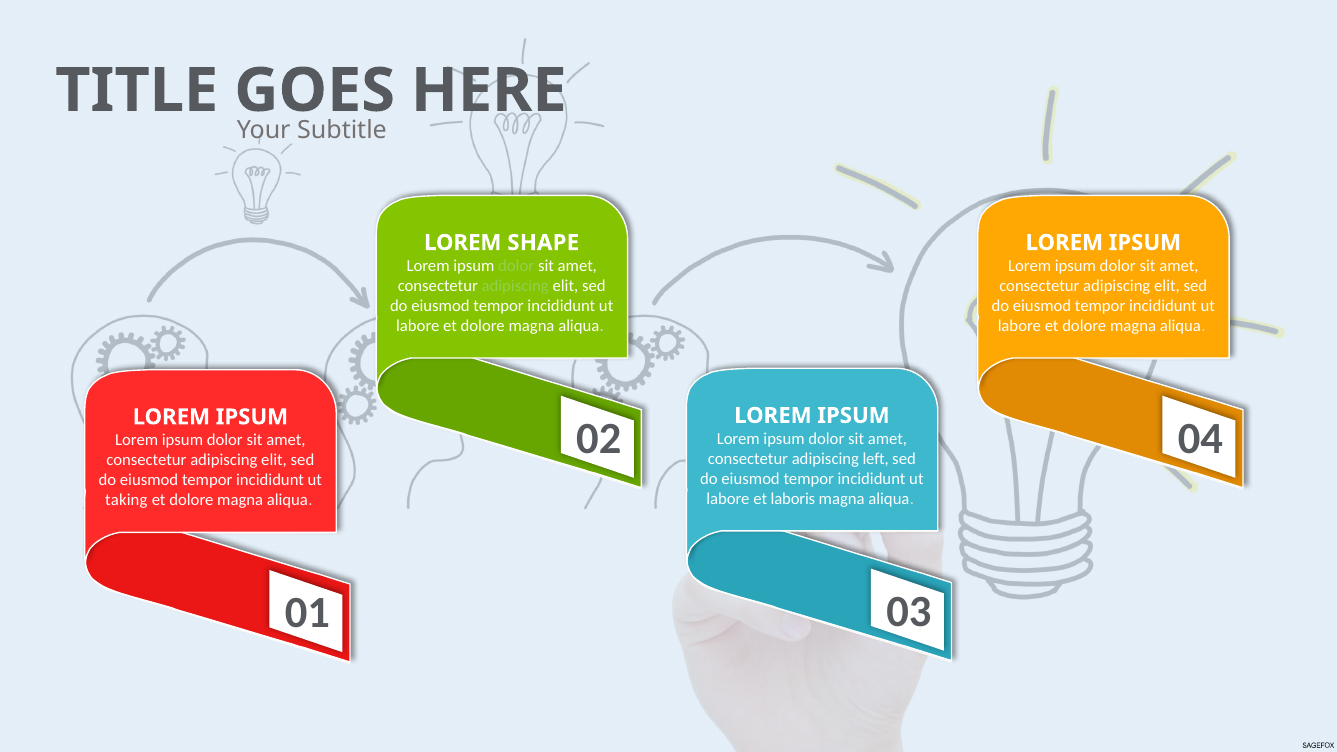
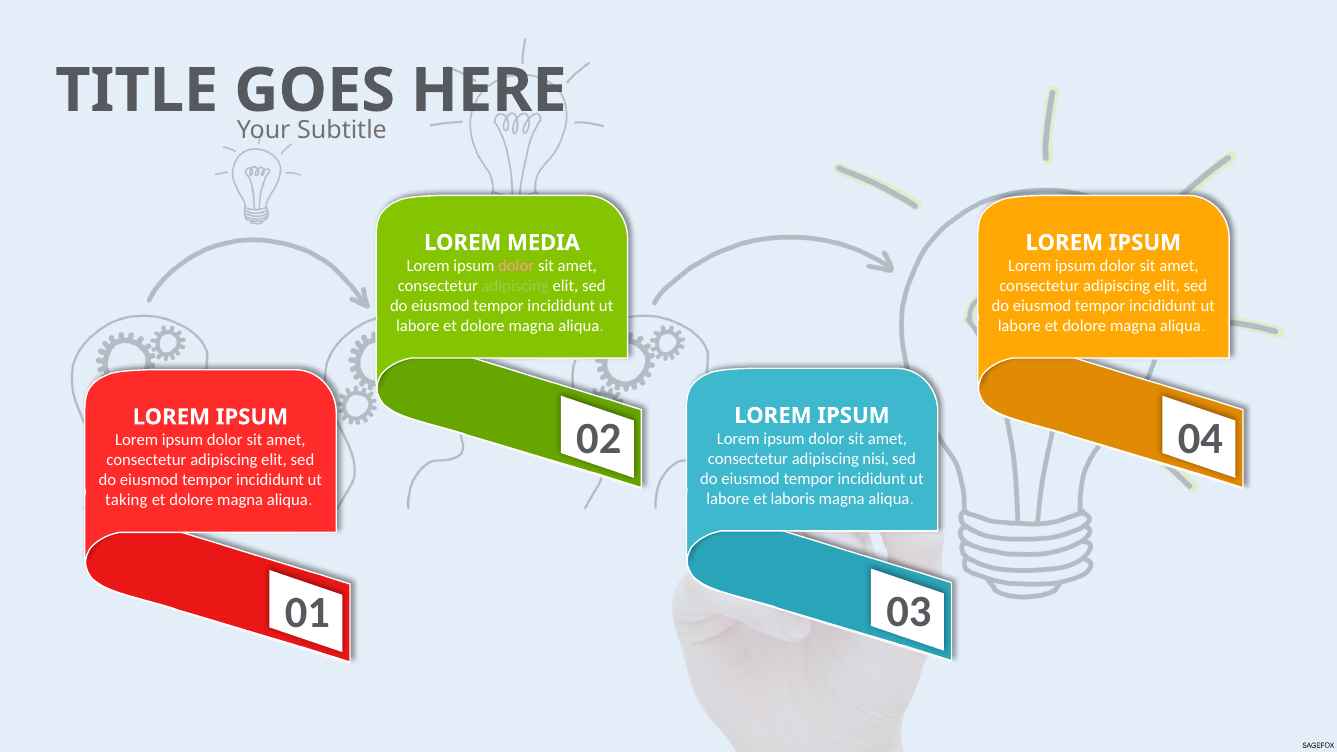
SHAPE: SHAPE -> MEDIA (543, 243)
dolor colour: light green -> pink (516, 266)
left: left -> nisi (876, 459)
